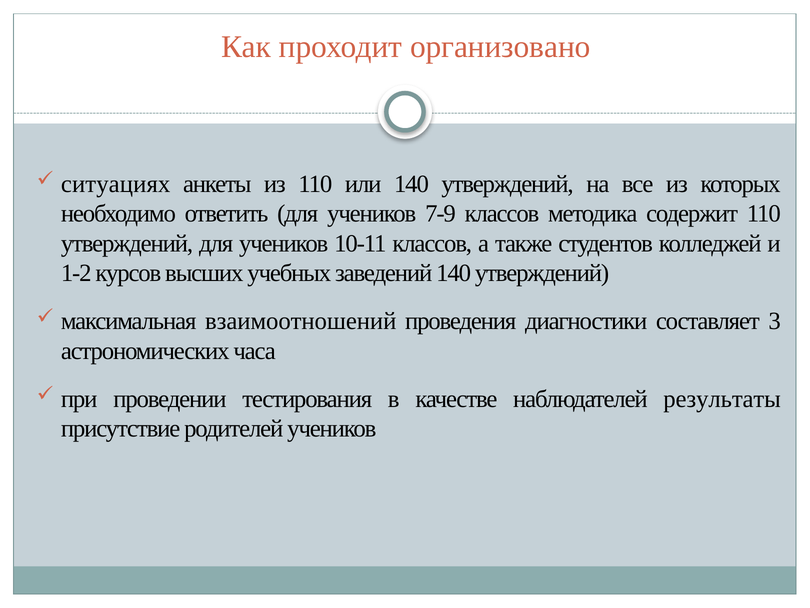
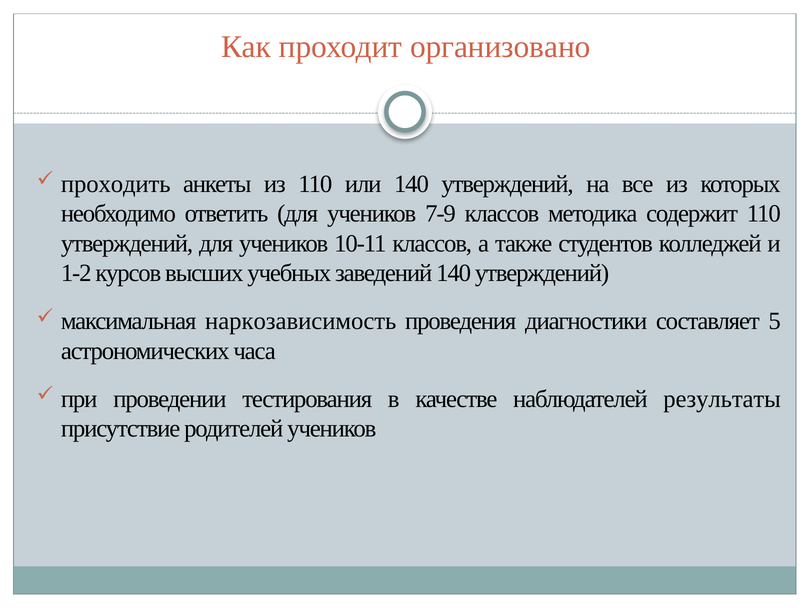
ситуациях: ситуациях -> проходить (116, 184)
взаимоотношений: взаимоотношений -> наркозависимость (301, 321)
3: 3 -> 5 (775, 321)
